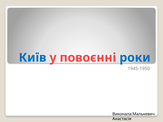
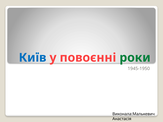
роки colour: blue -> green (135, 58)
